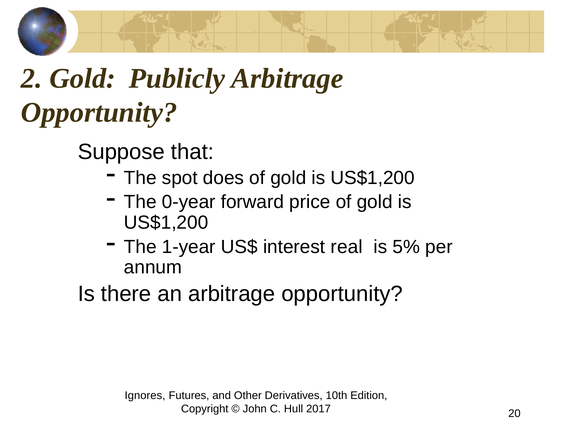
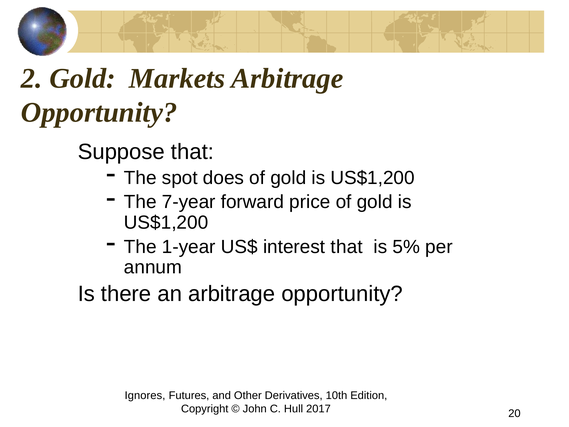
Publicly: Publicly -> Markets (177, 78)
0-year: 0-year -> 7-year (189, 202)
interest real: real -> that (347, 247)
